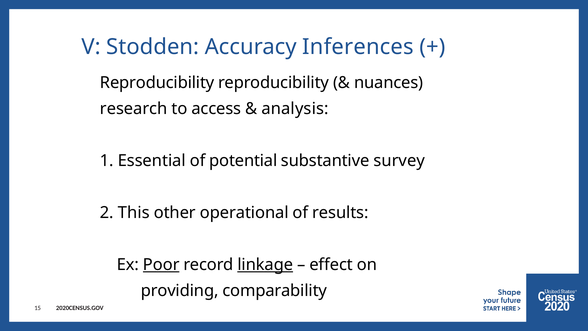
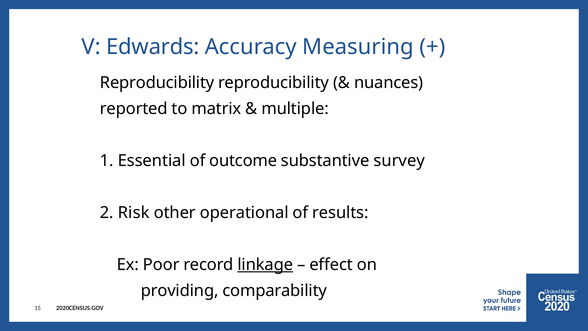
Stodden: Stodden -> Edwards (153, 47)
Inferences: Inferences -> Measuring (358, 47)
research: research -> reported (134, 109)
access: access -> matrix (216, 109)
analysis: analysis -> multiple (295, 109)
potential: potential -> outcome (243, 161)
This: This -> Risk (134, 212)
Poor underline: present -> none (161, 264)
